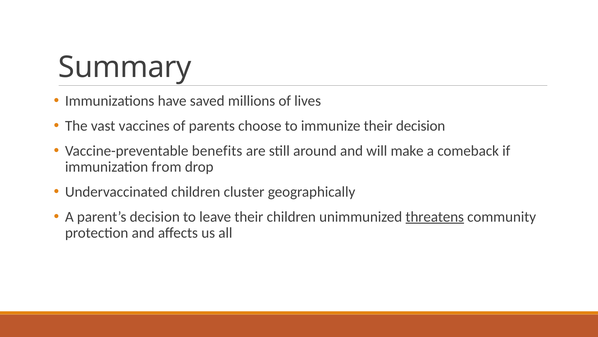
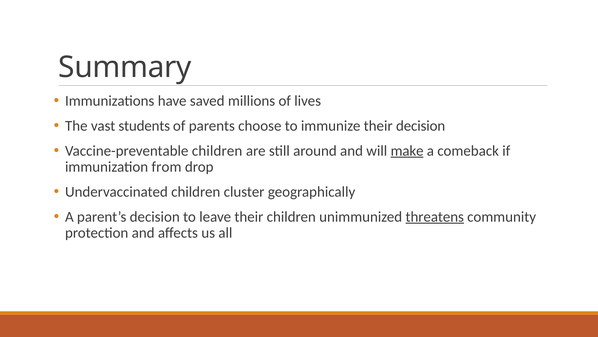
vaccines: vaccines -> students (144, 126)
Vaccine-preventable benefits: benefits -> children (217, 150)
make underline: none -> present (407, 150)
